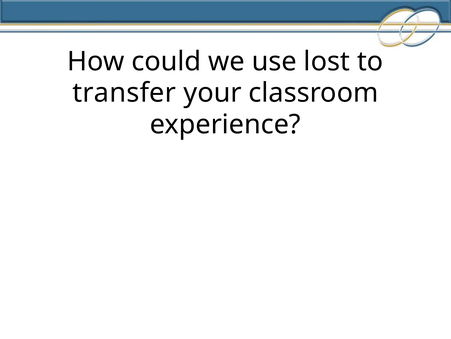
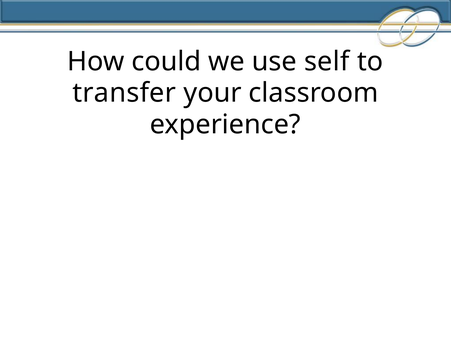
lost: lost -> self (327, 61)
